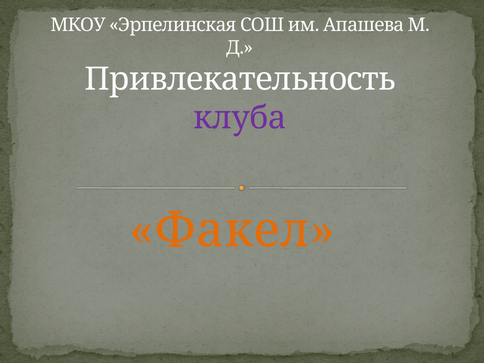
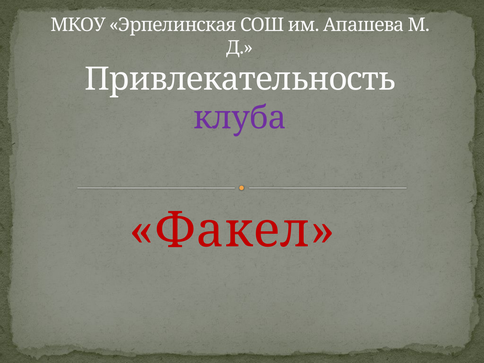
Факел colour: orange -> red (232, 231)
